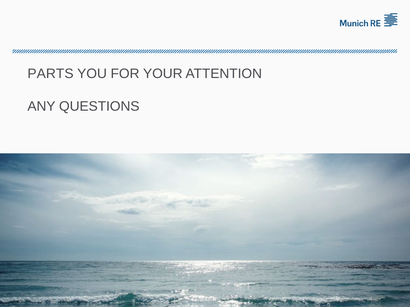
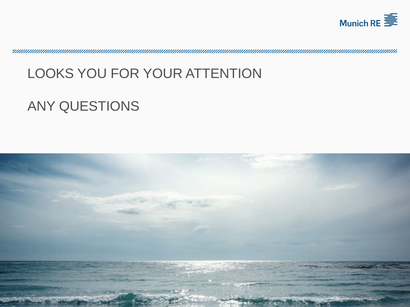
PARTS: PARTS -> LOOKS (51, 74)
